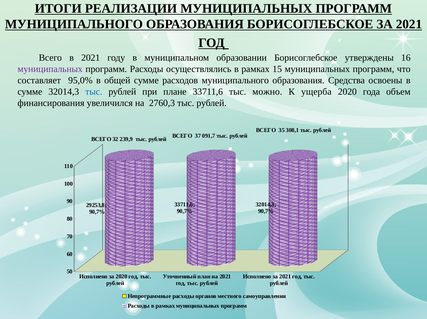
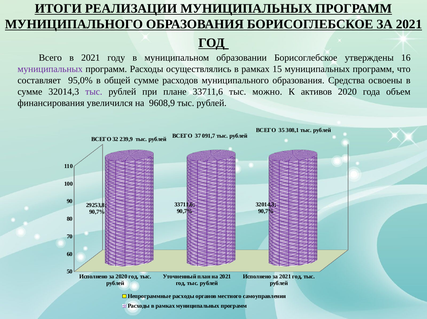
тыс colour: blue -> purple (94, 92)
ущерба: ущерба -> активов (316, 92)
2760,3: 2760,3 -> 9608,9 (162, 103)
